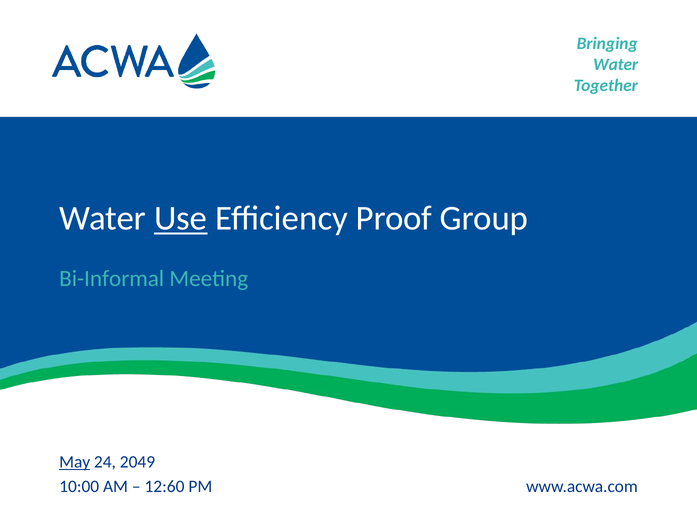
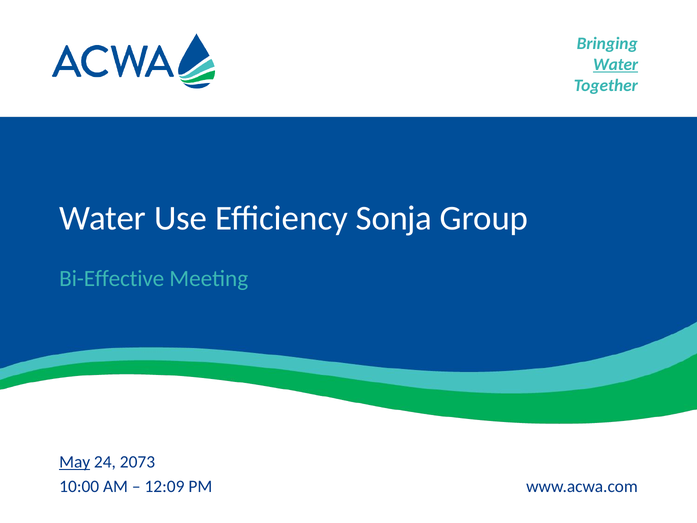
Water underline: none -> present (616, 64)
Use underline: present -> none (181, 218)
Proof: Proof -> Sonja (394, 218)
Bi-Informal: Bi-Informal -> Bi-Effective (112, 278)
2049: 2049 -> 2073 (137, 462)
12:60: 12:60 -> 12:09 (164, 486)
